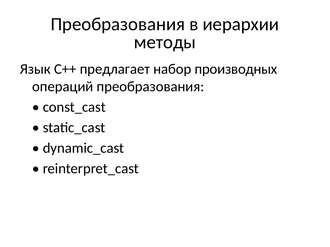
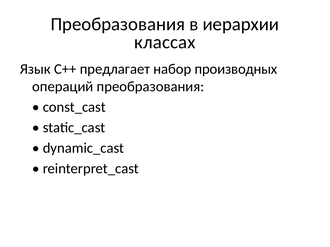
методы: методы -> классах (165, 42)
